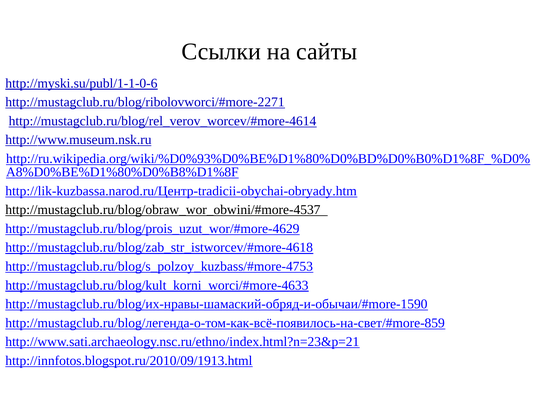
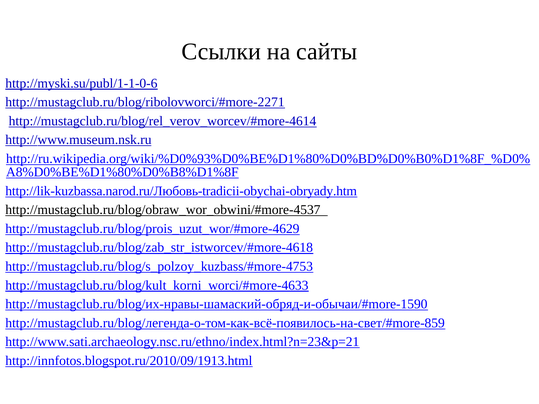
http://lik-kuzbassa.narod.ru/Центр-tradicii-obychai-obryady.htm: http://lik-kuzbassa.narod.ru/Центр-tradicii-obychai-obryady.htm -> http://lik-kuzbassa.narod.ru/Любовь-tradicii-obychai-obryady.htm (181, 191)
